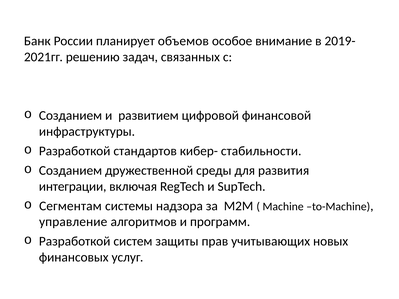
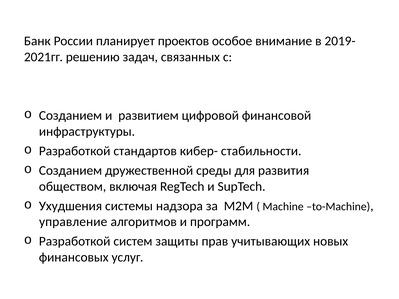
объемов: объемов -> проектов (183, 41)
интеграции: интеграции -> обществом (73, 187)
Сегментам: Сегментам -> Ухудшения (70, 206)
